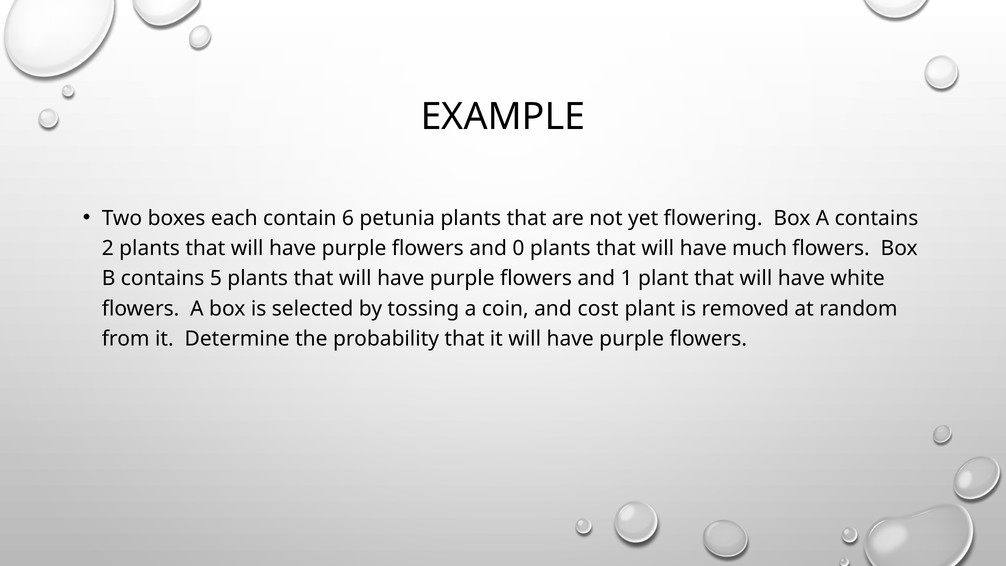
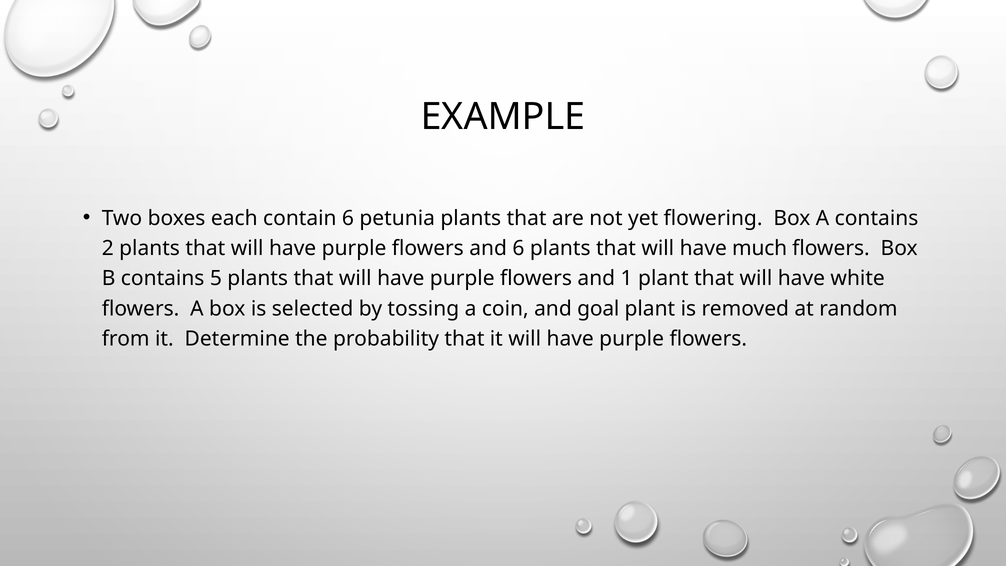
and 0: 0 -> 6 (518, 248)
cost: cost -> goal (598, 309)
